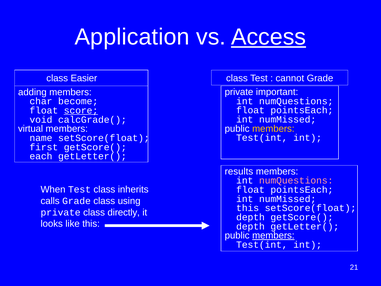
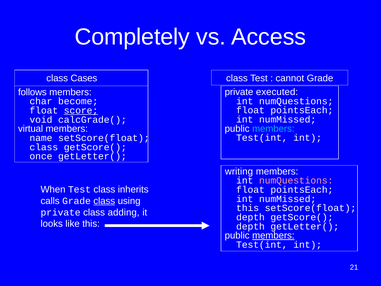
Application: Application -> Completely (132, 37)
Access underline: present -> none (269, 37)
Easier: Easier -> Cases (84, 78)
important: important -> executed (277, 92)
adding: adding -> follows (32, 92)
members colour: yellow -> light blue (273, 128)
first: first -> class (44, 147)
each: each -> once (41, 156)
results: results -> writing (239, 171)
class underline: none -> present (104, 201)
directly: directly -> adding (124, 212)
